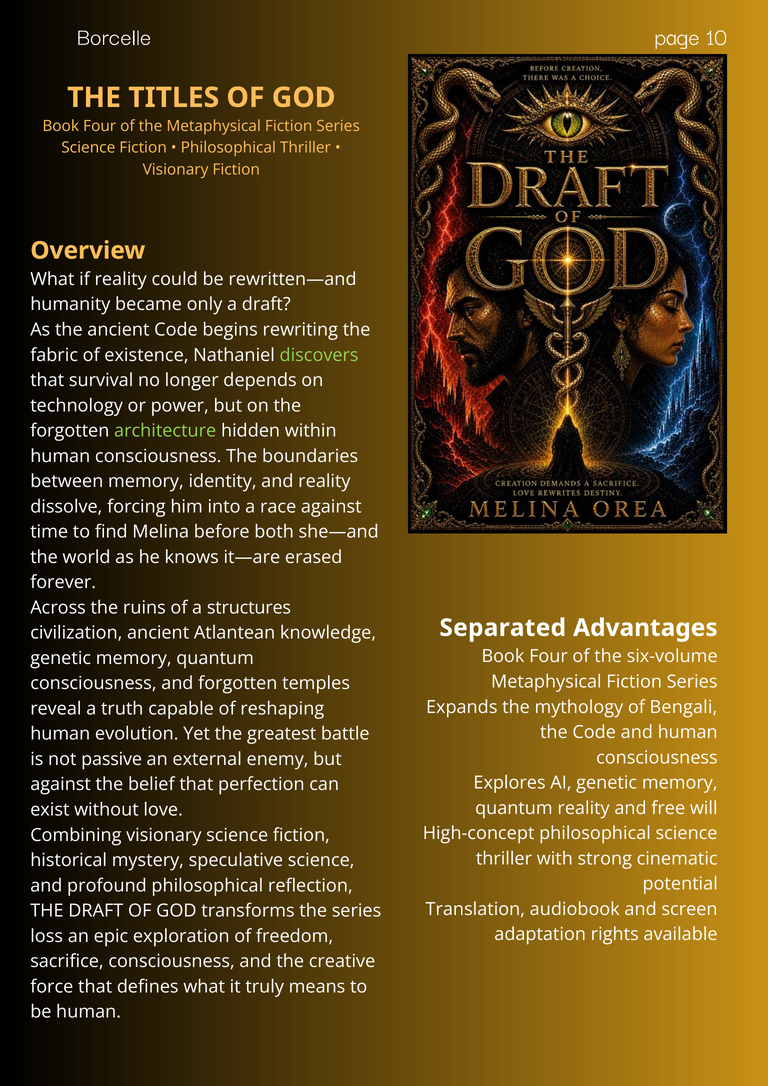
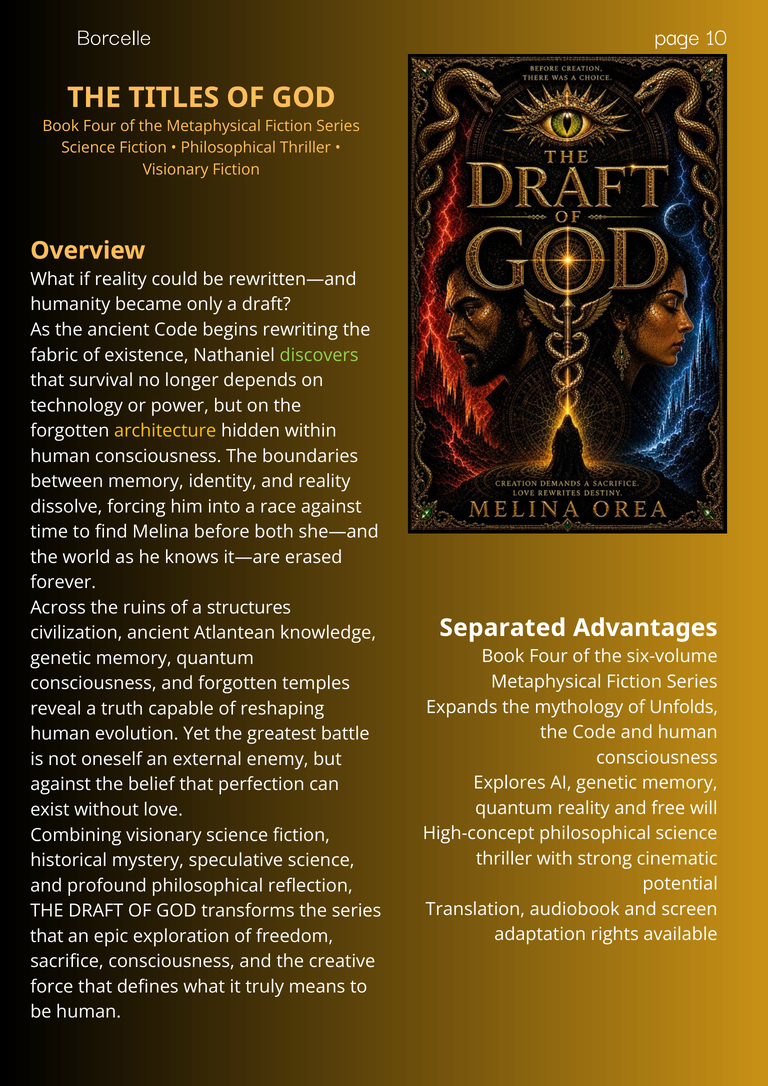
architecture colour: light green -> yellow (165, 431)
Bengali: Bengali -> Unfolds (684, 708)
passive: passive -> oneself (112, 760)
loss: loss -> that (47, 937)
